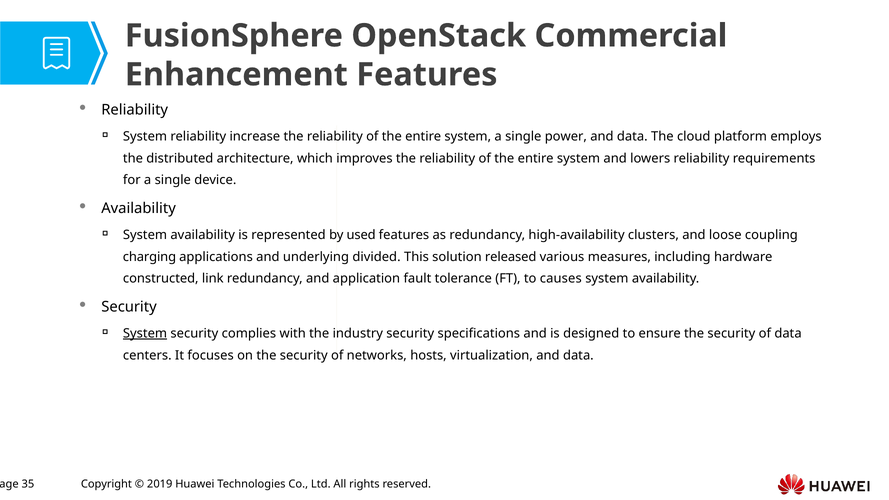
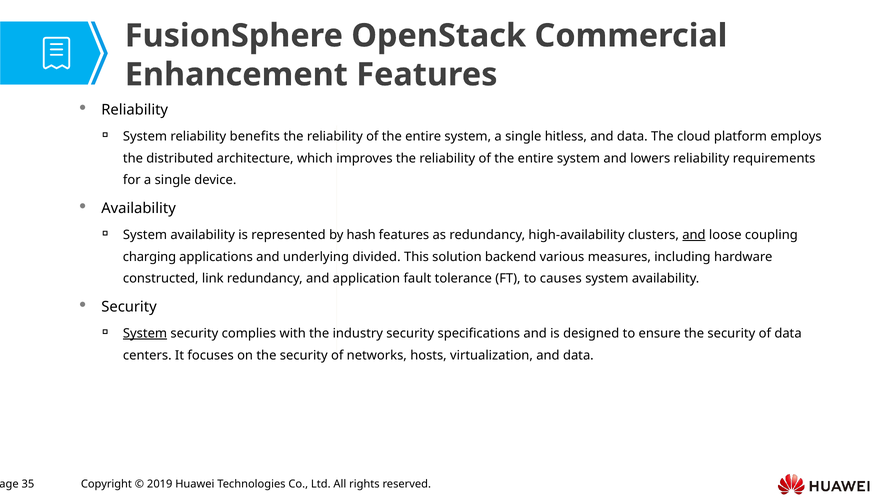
increase: increase -> benefits (255, 136)
power: power -> hitless (566, 136)
used: used -> hash (361, 235)
and underline: none -> present (694, 235)
released: released -> backend (511, 257)
